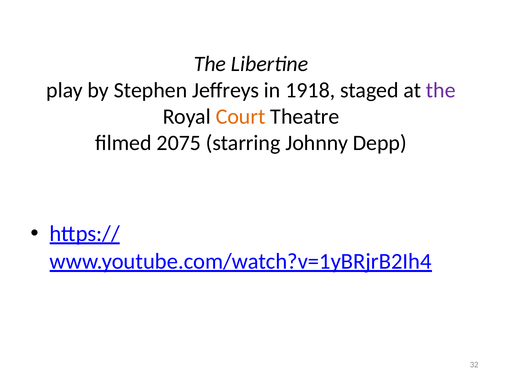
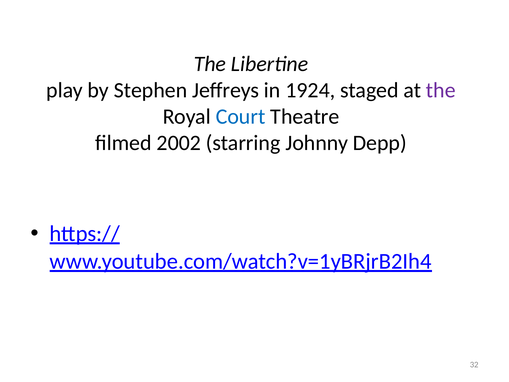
1918: 1918 -> 1924 (310, 90)
Court colour: orange -> blue (241, 116)
2075: 2075 -> 2002 (179, 143)
